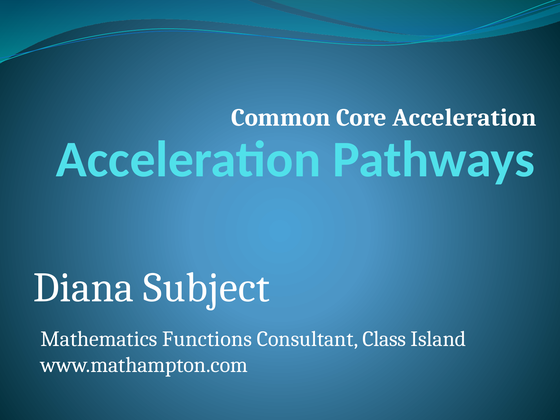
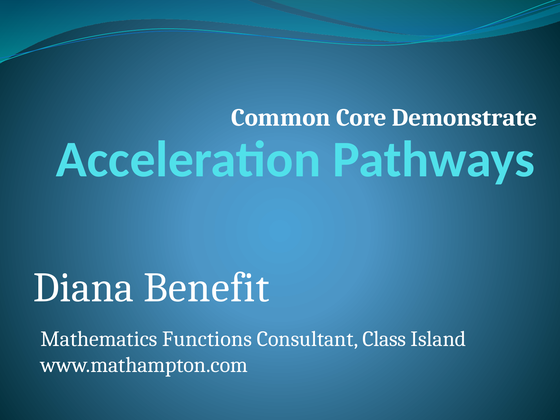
Core Acceleration: Acceleration -> Demonstrate (465, 117)
Subject: Subject -> Benefit (206, 288)
